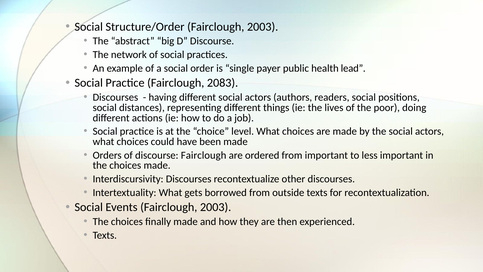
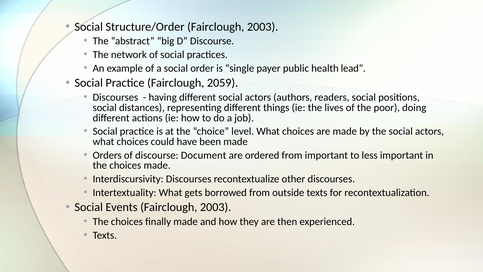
2083: 2083 -> 2059 (223, 83)
discourse Fairclough: Fairclough -> Document (204, 155)
